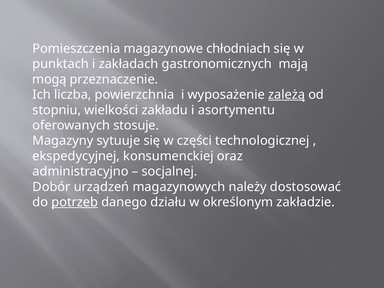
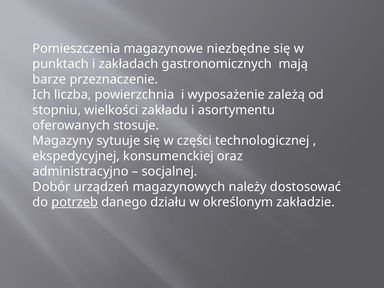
chłodniach: chłodniach -> niezbędne (238, 49)
mogą: mogą -> barze (49, 79)
zależą underline: present -> none (287, 95)
